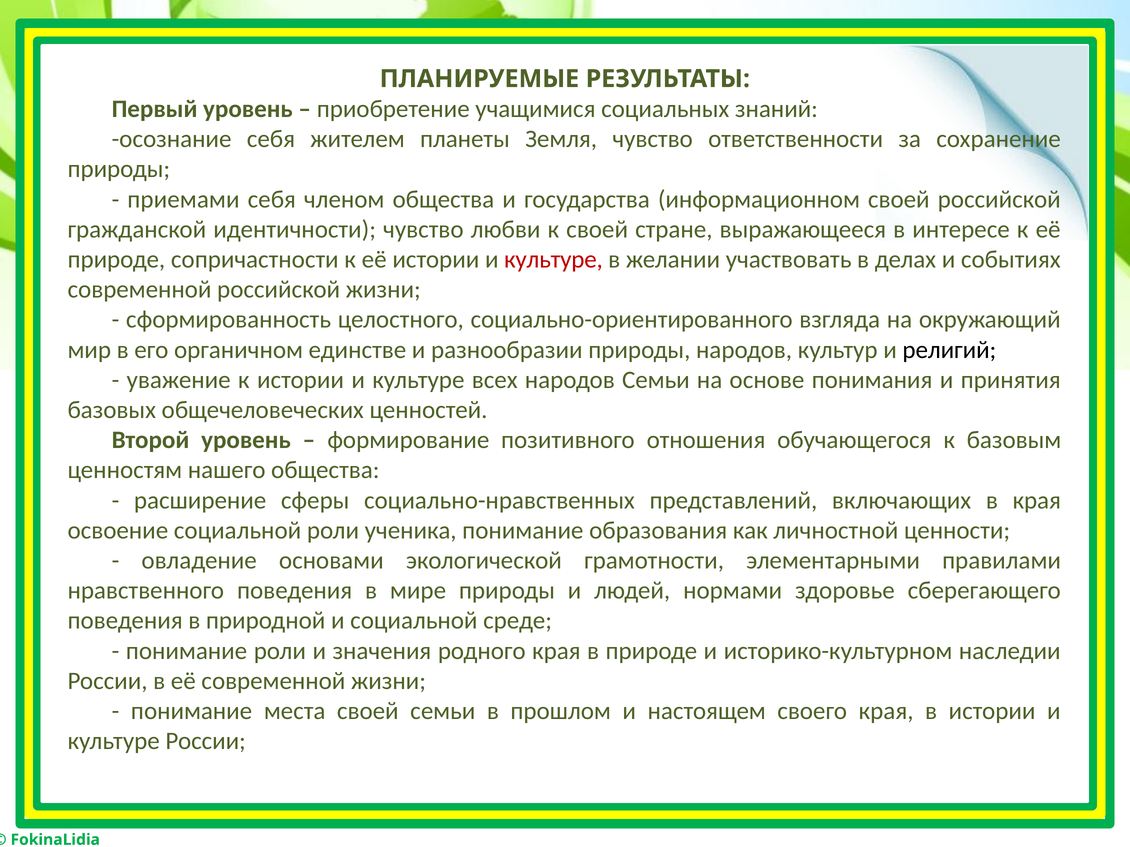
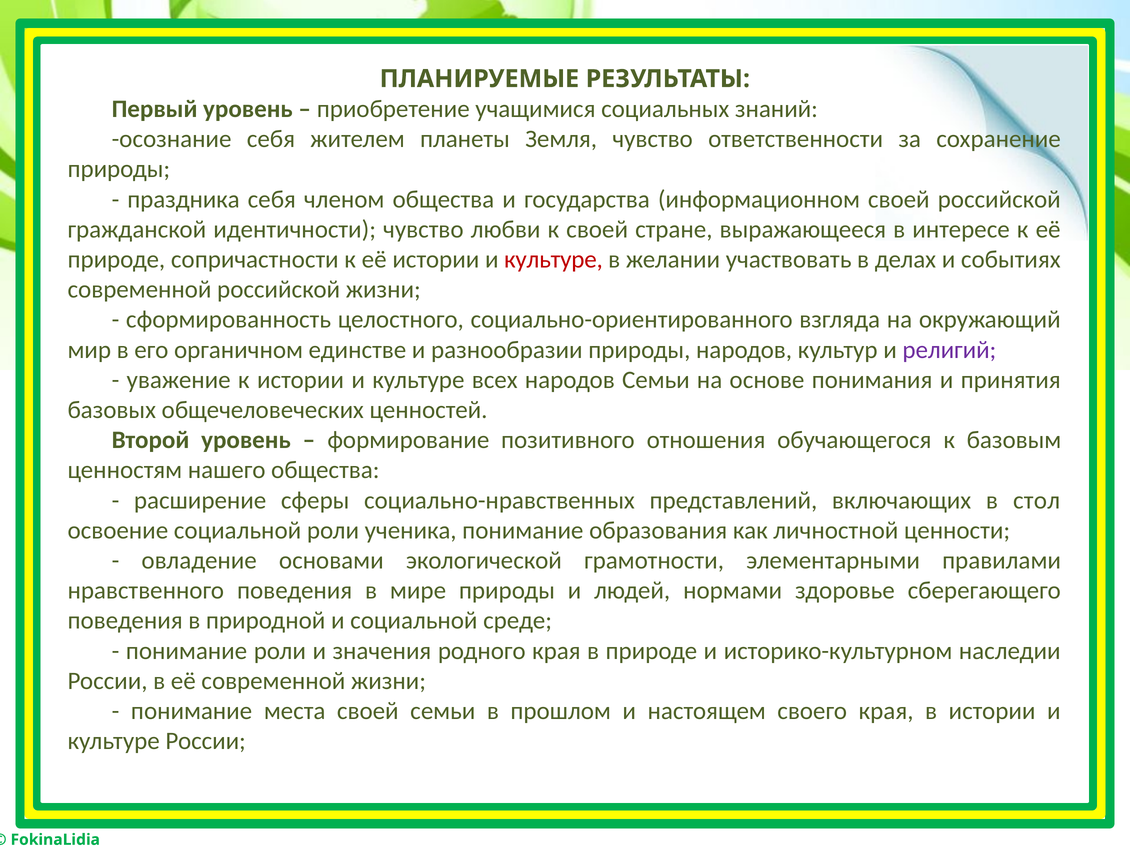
приемами: приемами -> праздника (184, 199)
религий colour: black -> purple (949, 350)
в края: края -> стол (1037, 501)
